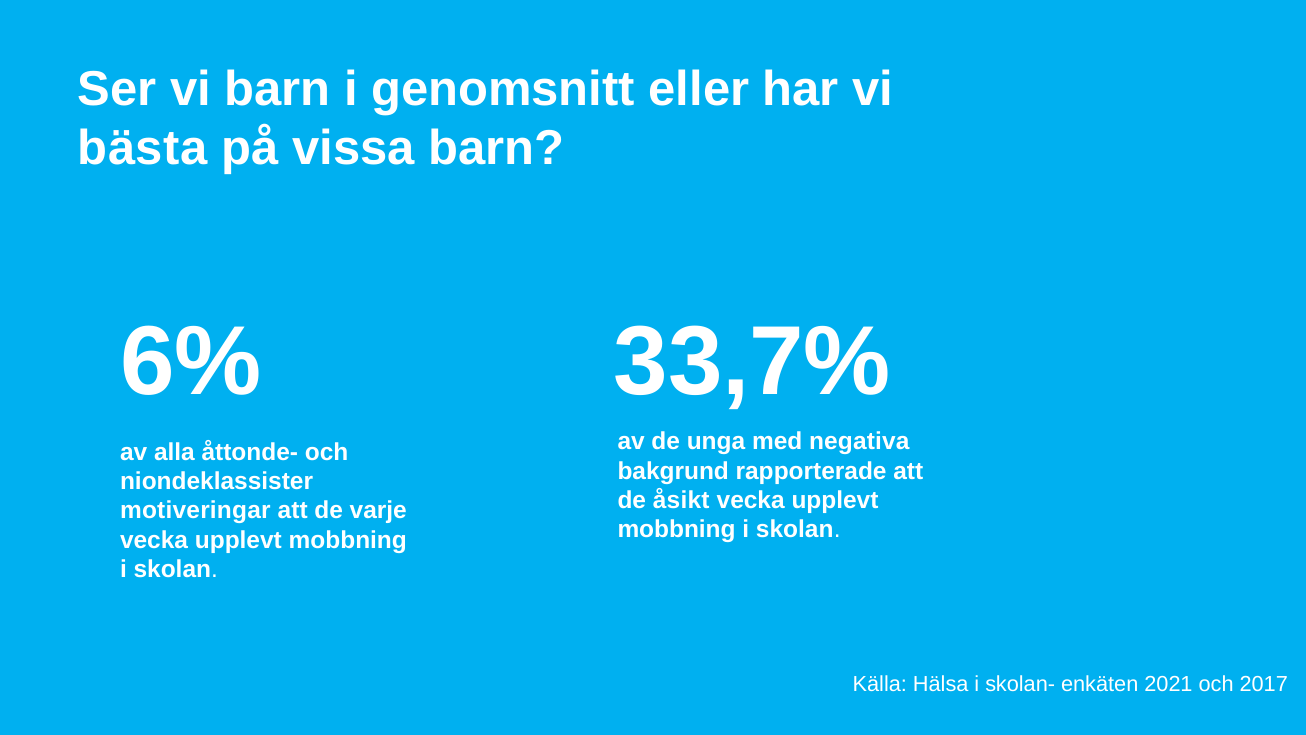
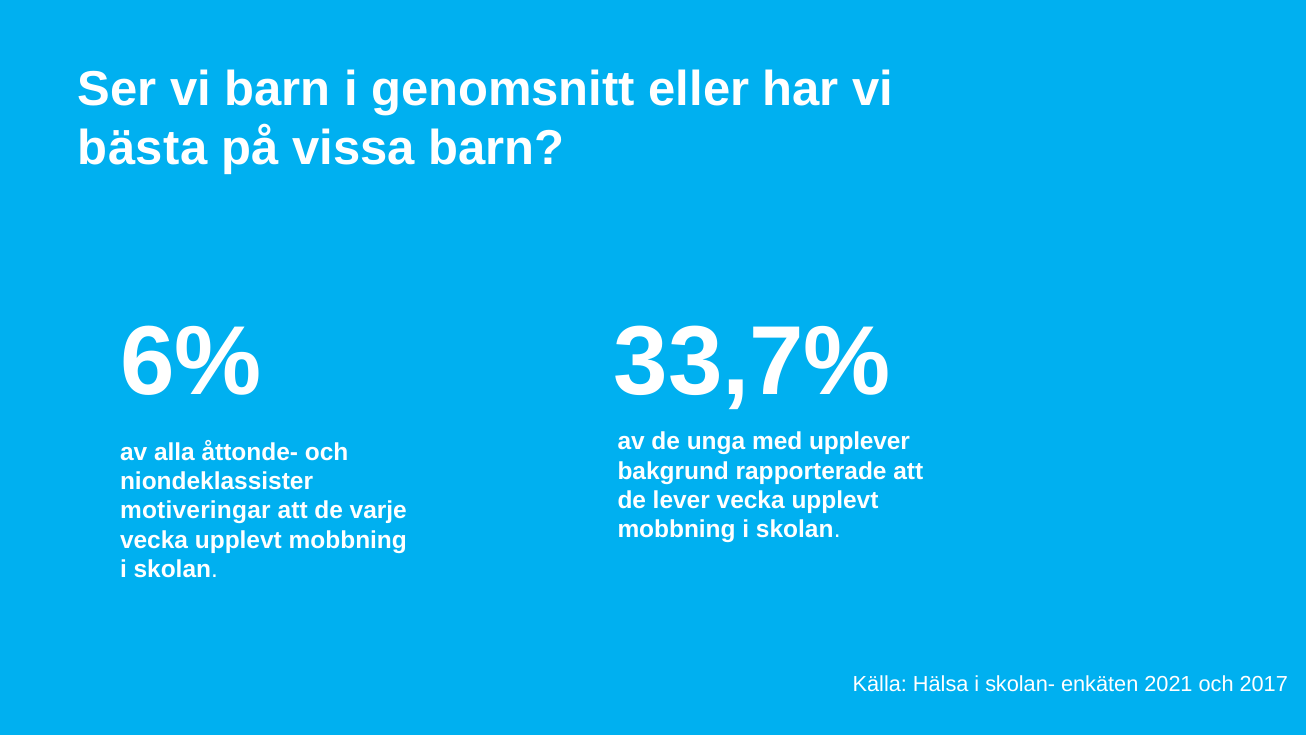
negativa: negativa -> upplever (859, 441)
åsikt: åsikt -> lever (681, 500)
